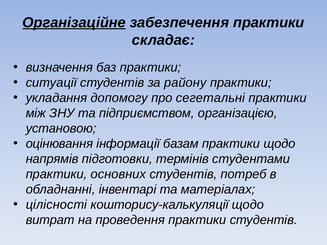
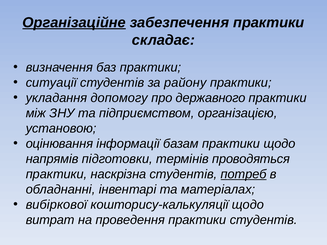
сегетальні: сегетальні -> державного (211, 98)
студентами: студентами -> проводяться (251, 159)
основних: основних -> наскрізна (118, 174)
потреб underline: none -> present (244, 174)
цілісності: цілісності -> вибіркової (56, 205)
